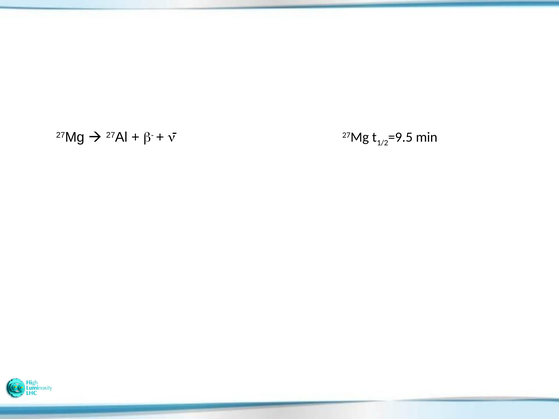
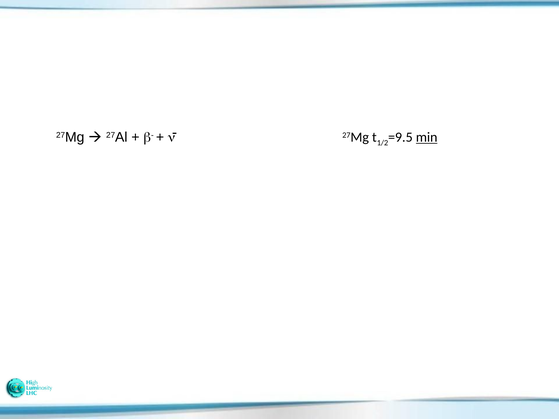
min underline: none -> present (427, 137)
